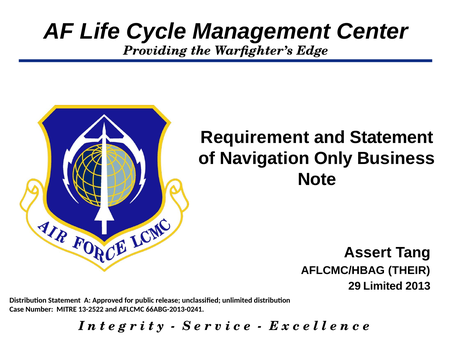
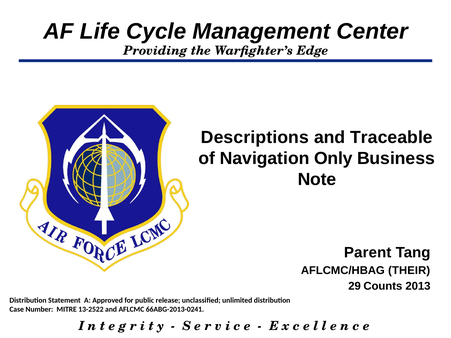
Requirement: Requirement -> Descriptions (255, 137)
and Statement: Statement -> Traceable (391, 137)
Assert: Assert -> Parent (368, 253)
Limited: Limited -> Counts (383, 286)
